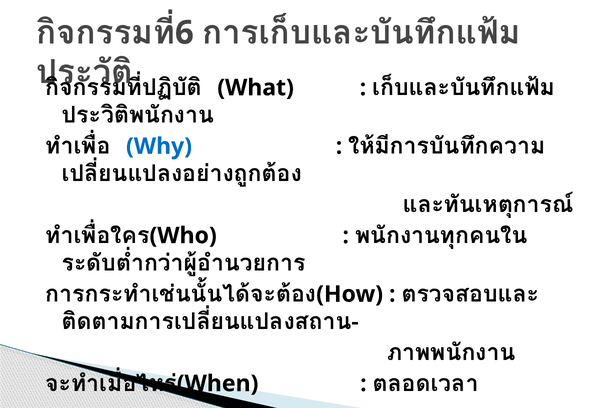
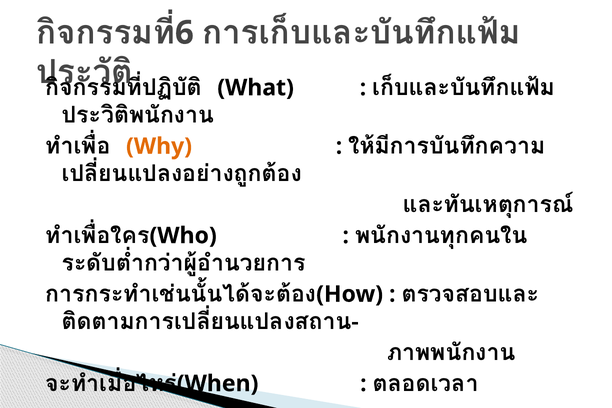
Why colour: blue -> orange (159, 146)
